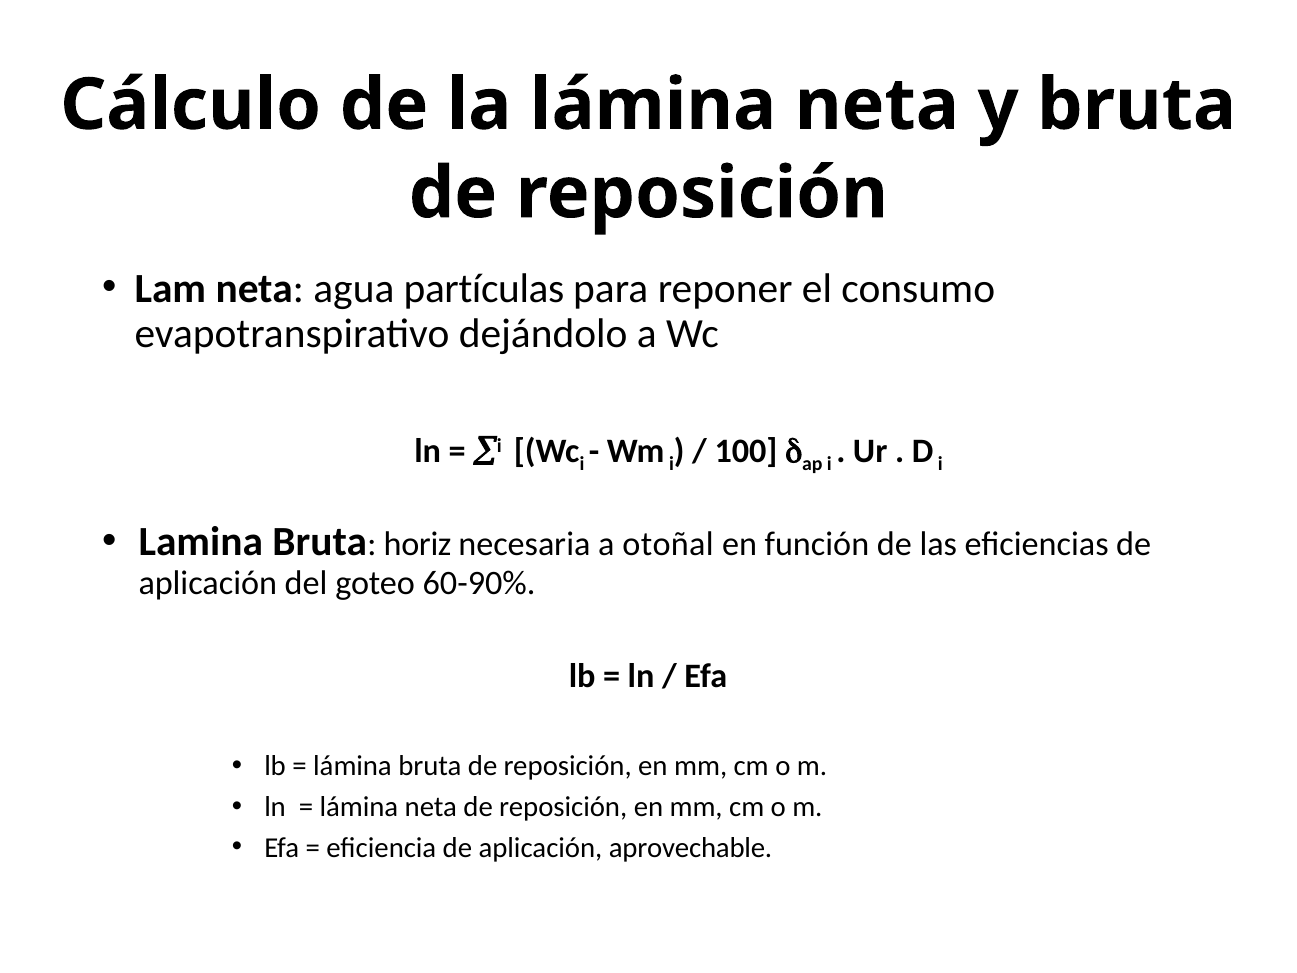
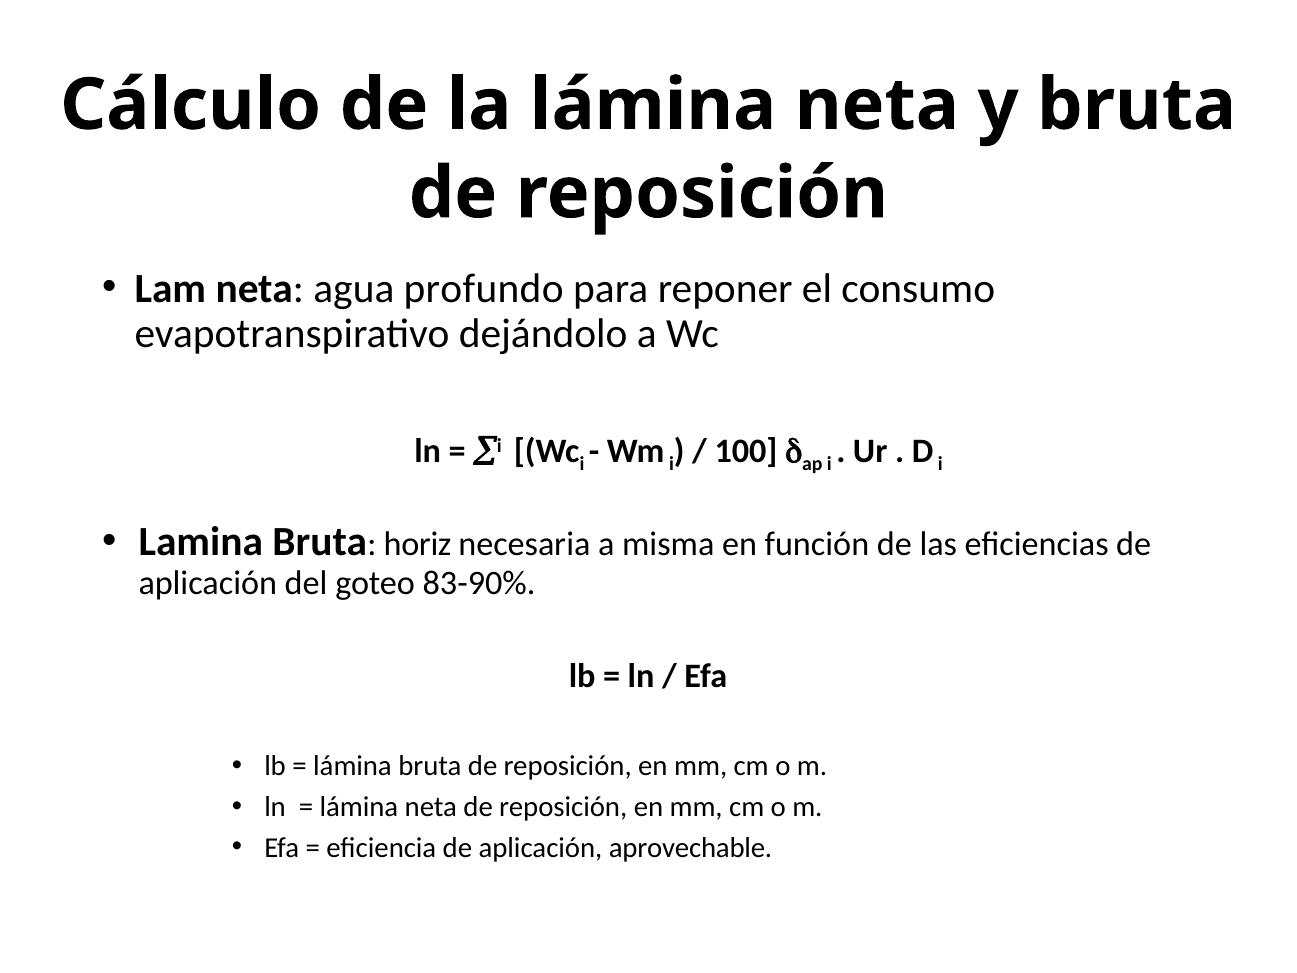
partículas: partículas -> profundo (484, 288)
otoñal: otoñal -> misma (668, 544)
60-90%: 60-90% -> 83-90% (479, 583)
